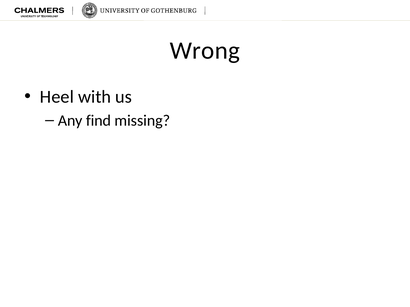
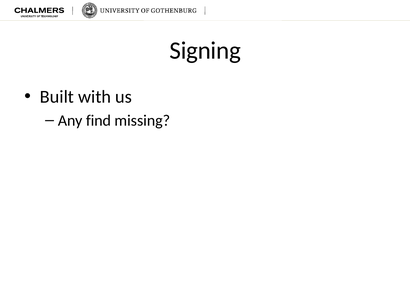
Wrong: Wrong -> Signing (205, 51)
Heel: Heel -> Built (57, 97)
